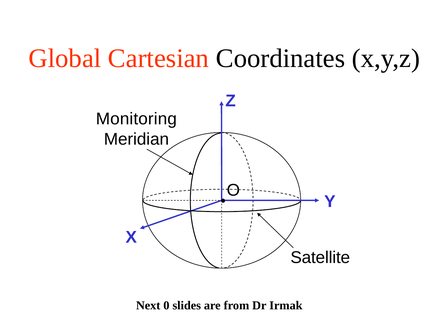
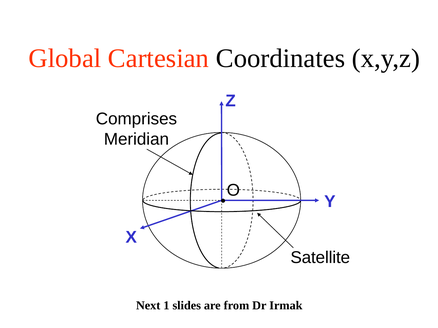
Monitoring: Monitoring -> Comprises (136, 119)
0: 0 -> 1 (166, 306)
